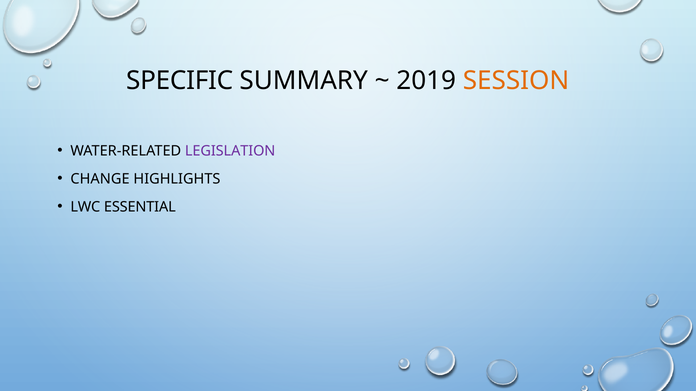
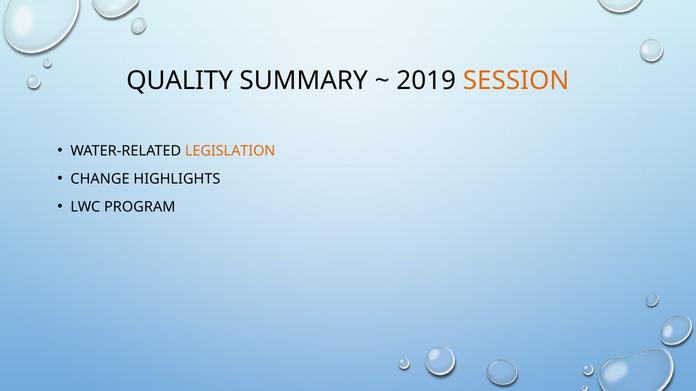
SPECIFIC: SPECIFIC -> QUALITY (180, 81)
LEGISLATION colour: purple -> orange (230, 151)
ESSENTIAL: ESSENTIAL -> PROGRAM (140, 207)
